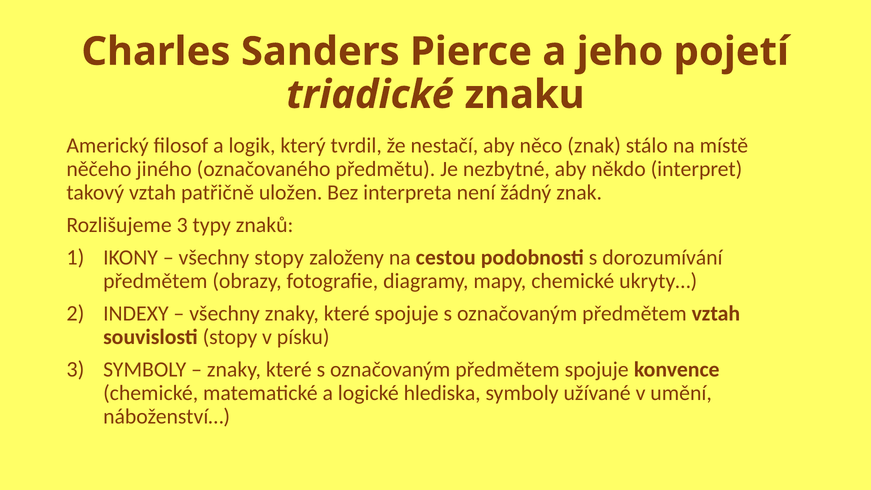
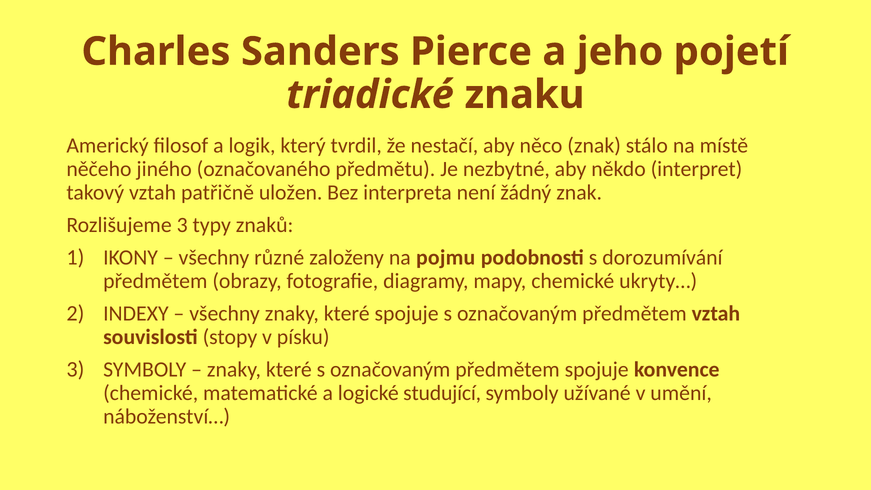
všechny stopy: stopy -> různé (279, 258)
cestou: cestou -> pojmu (446, 258)
hlediska: hlediska -> studující (442, 393)
